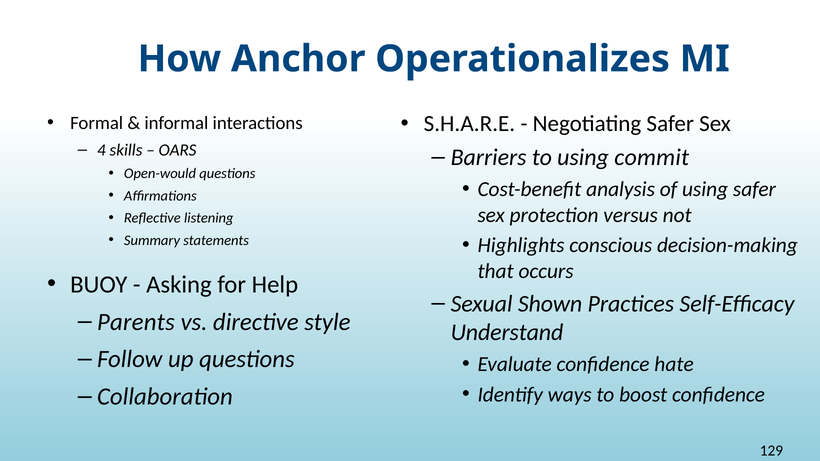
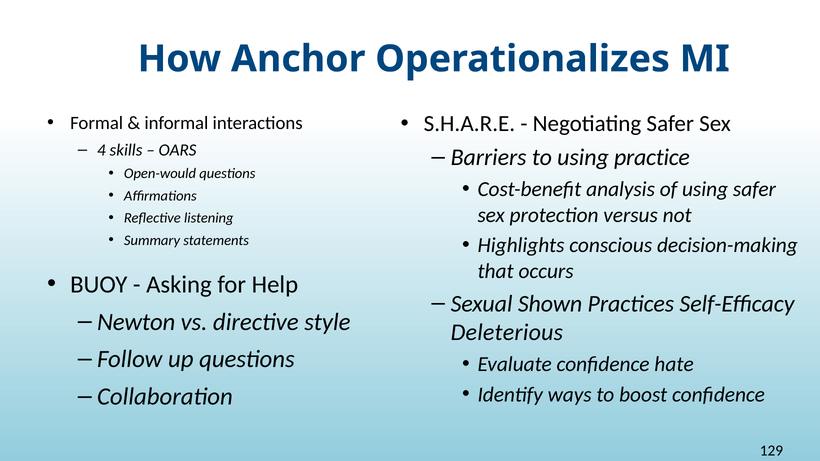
commit: commit -> practice (652, 158)
Parents: Parents -> Newton (136, 322)
Understand: Understand -> Deleterious (507, 333)
